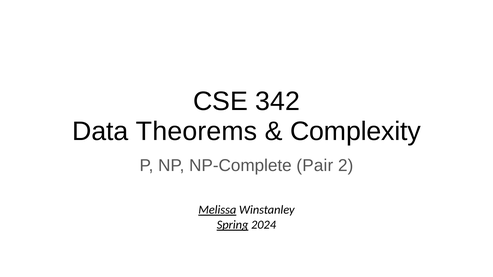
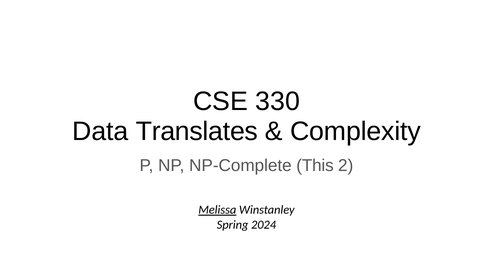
342: 342 -> 330 (278, 102)
Theorems: Theorems -> Translates (197, 131)
Pair: Pair -> This (315, 166)
Spring underline: present -> none (233, 225)
